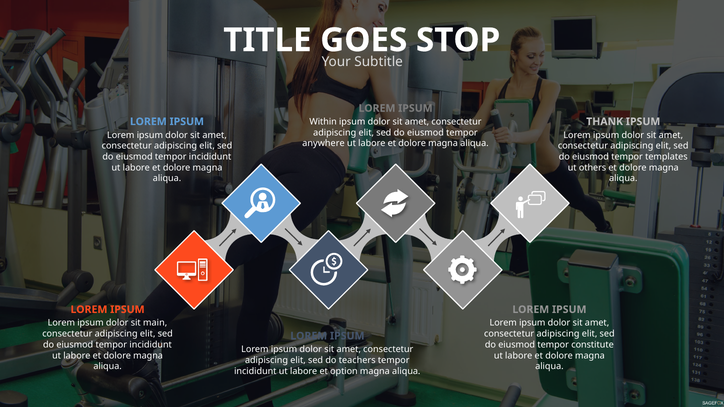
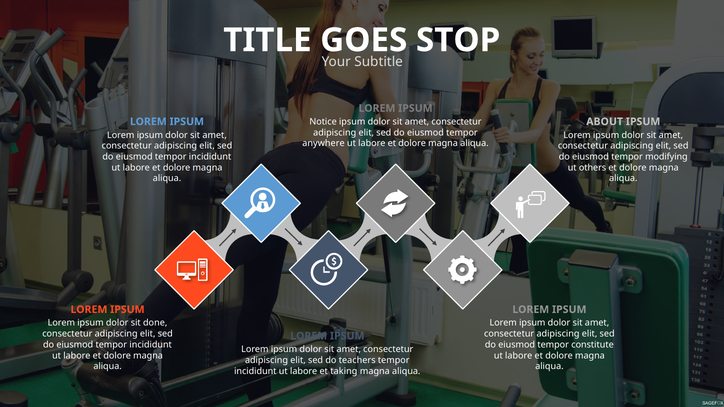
Within: Within -> Notice (323, 122)
THANK: THANK -> ABOUT (605, 122)
templates: templates -> modifying (666, 157)
main: main -> done (155, 323)
option: option -> taking (344, 371)
